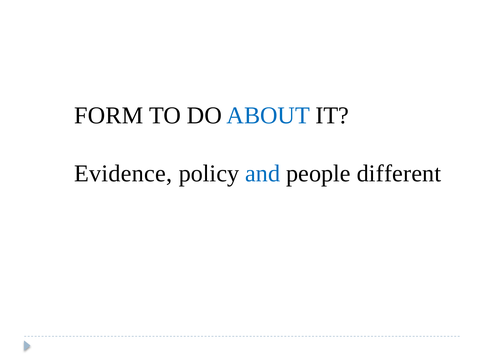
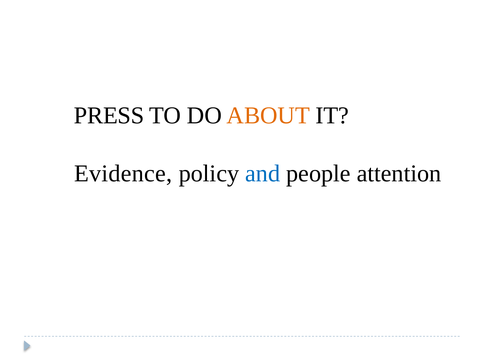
FORM: FORM -> PRESS (109, 115)
ABOUT colour: blue -> orange (268, 115)
different: different -> attention (399, 173)
